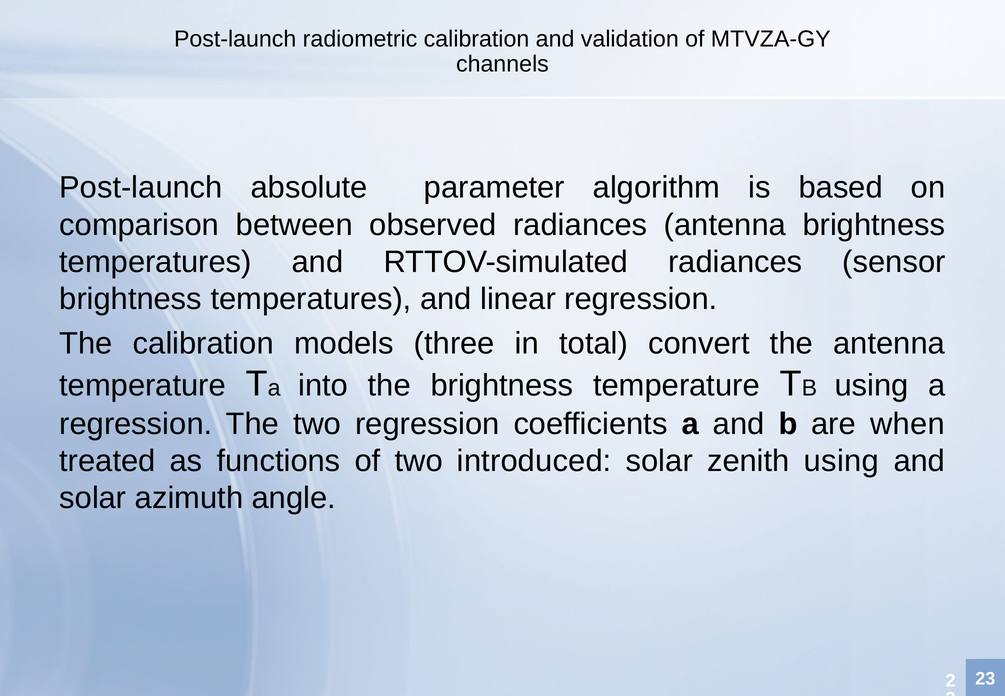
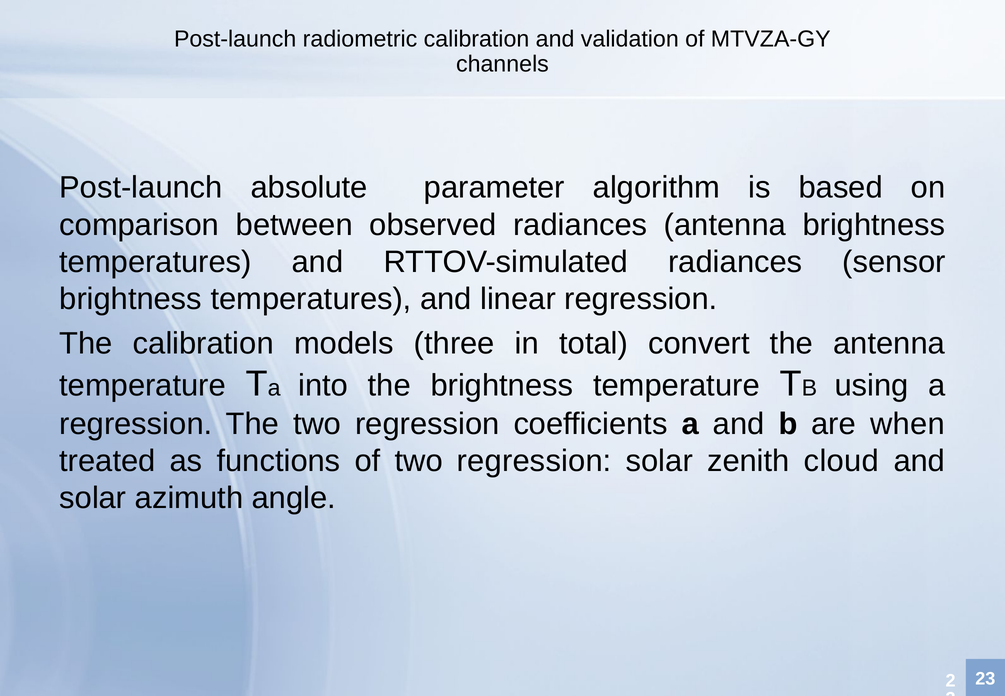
of two introduced: introduced -> regression (534, 461)
zenith using: using -> cloud (841, 461)
